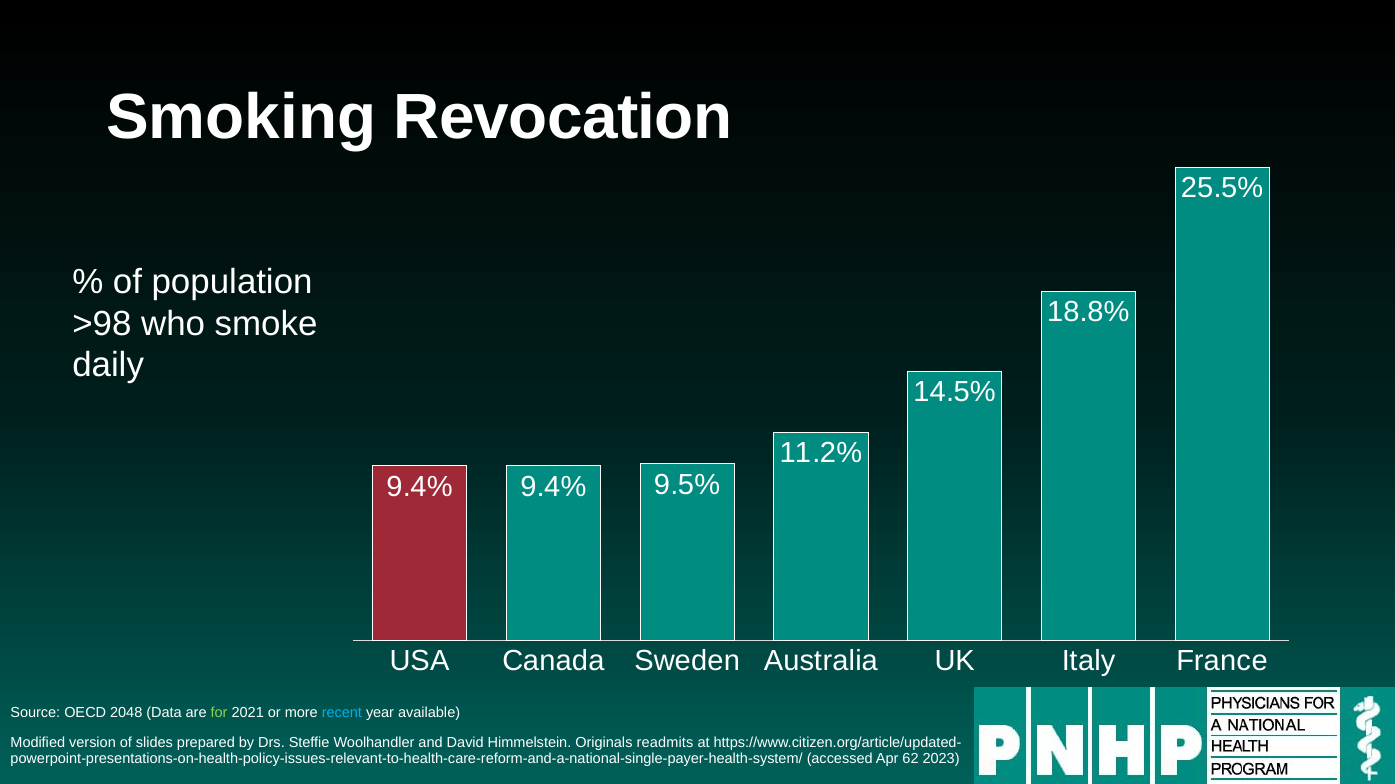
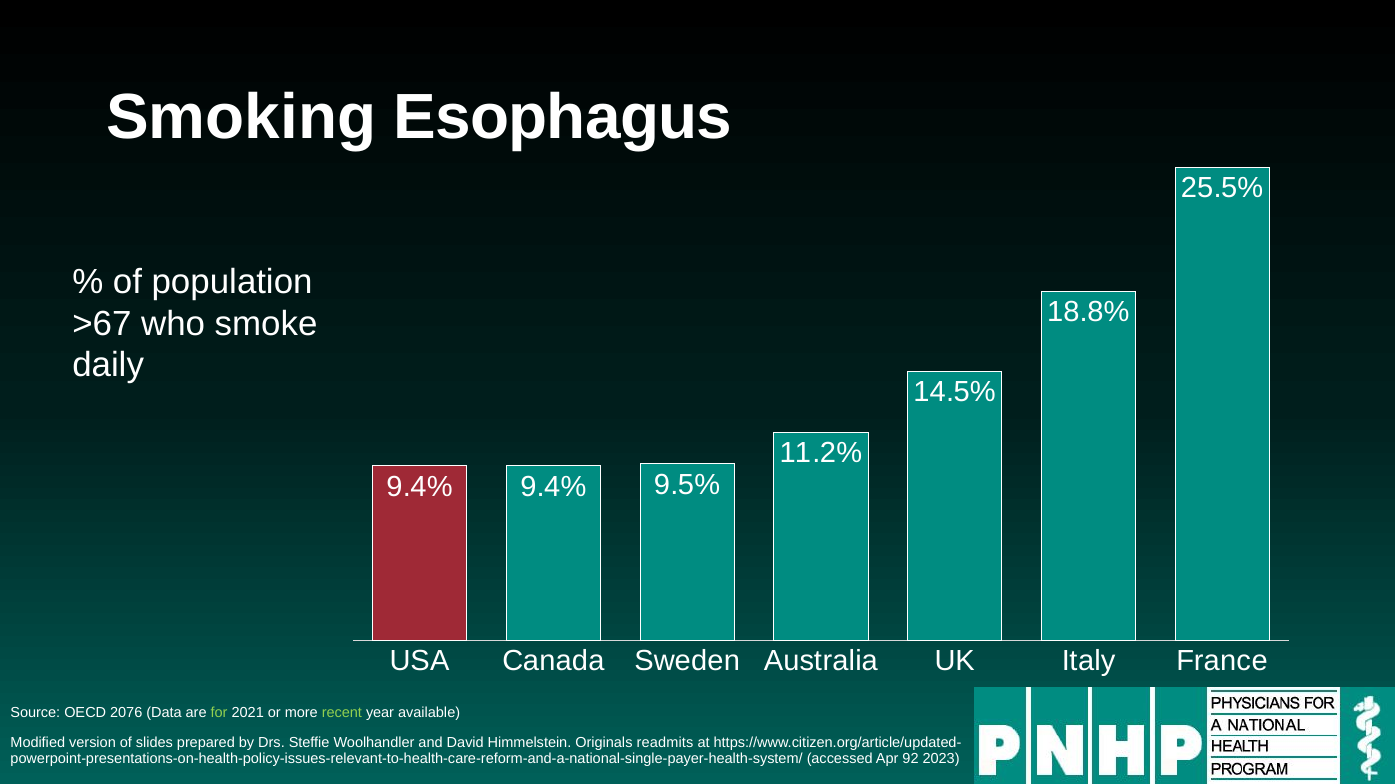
Revocation: Revocation -> Esophagus (563, 117)
>98: >98 -> >67 (102, 324)
2048: 2048 -> 2076 (126, 714)
recent colour: light blue -> light green (342, 714)
62: 62 -> 92 (911, 759)
